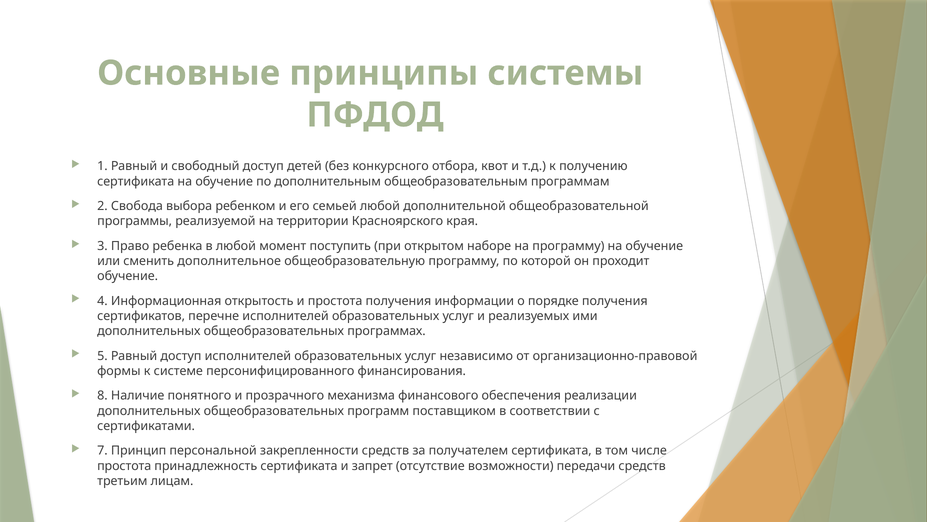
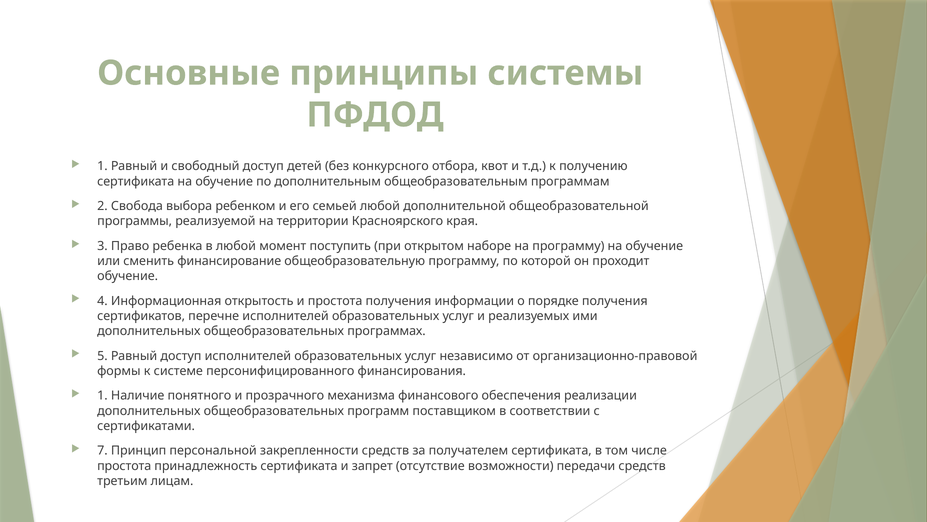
дополнительное: дополнительное -> финансирование (229, 261)
8: 8 -> 1 (102, 395)
